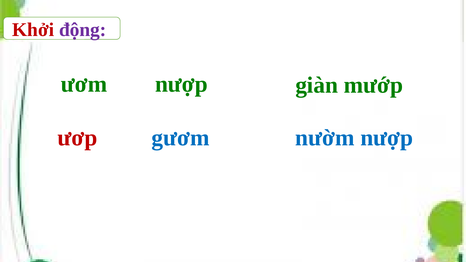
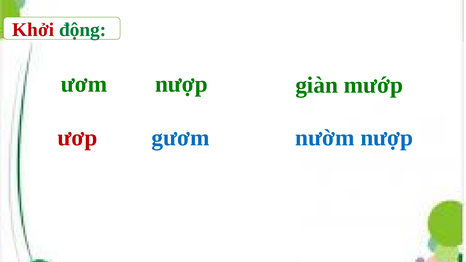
động colour: purple -> green (83, 30)
